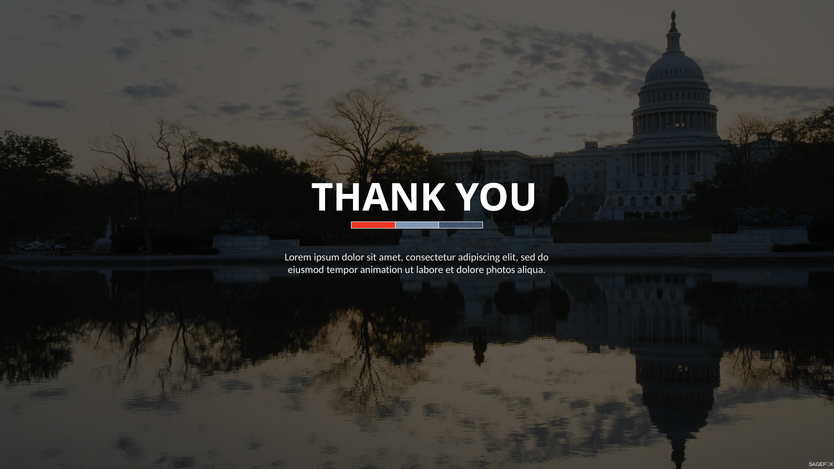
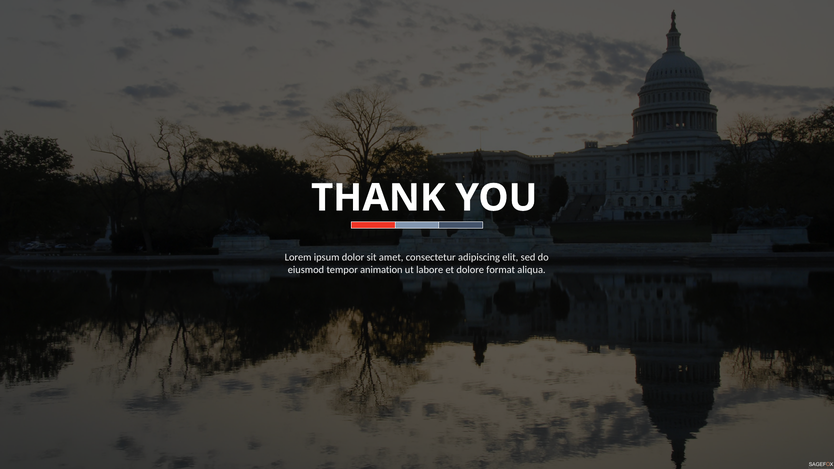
photos: photos -> format (501, 270)
